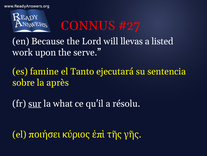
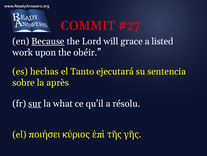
CONNUS: CONNUS -> COMMIT (88, 26)
Because underline: none -> present (48, 41)
llevas: llevas -> grace (132, 41)
serve: serve -> obéir (87, 52)
famine: famine -> hechas (44, 71)
